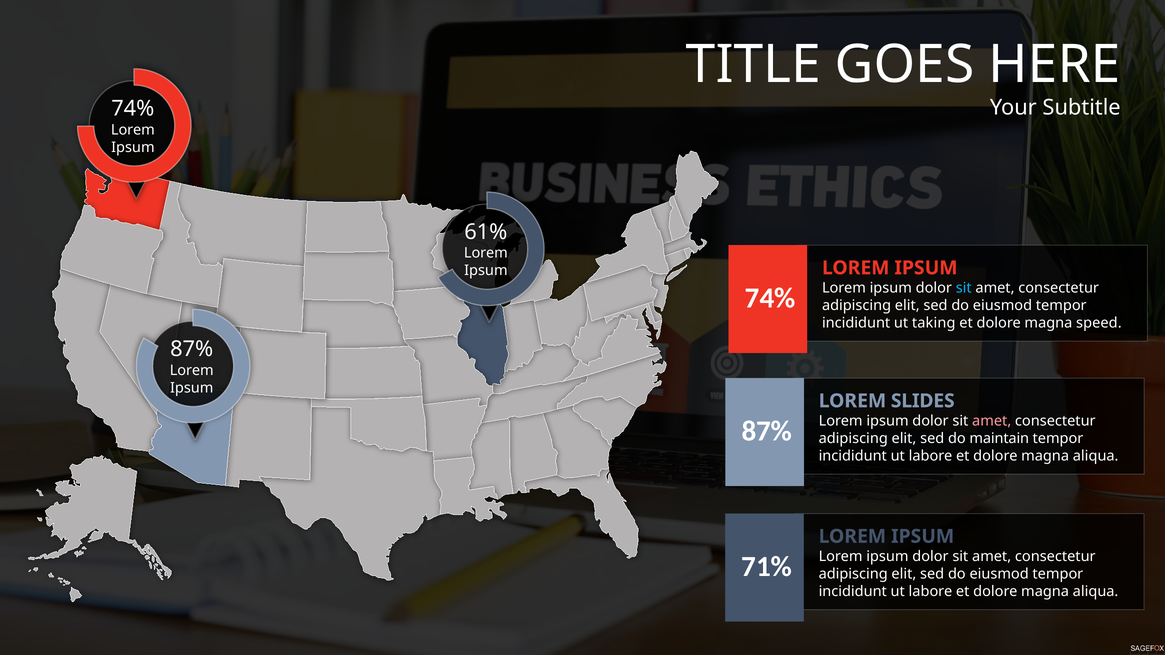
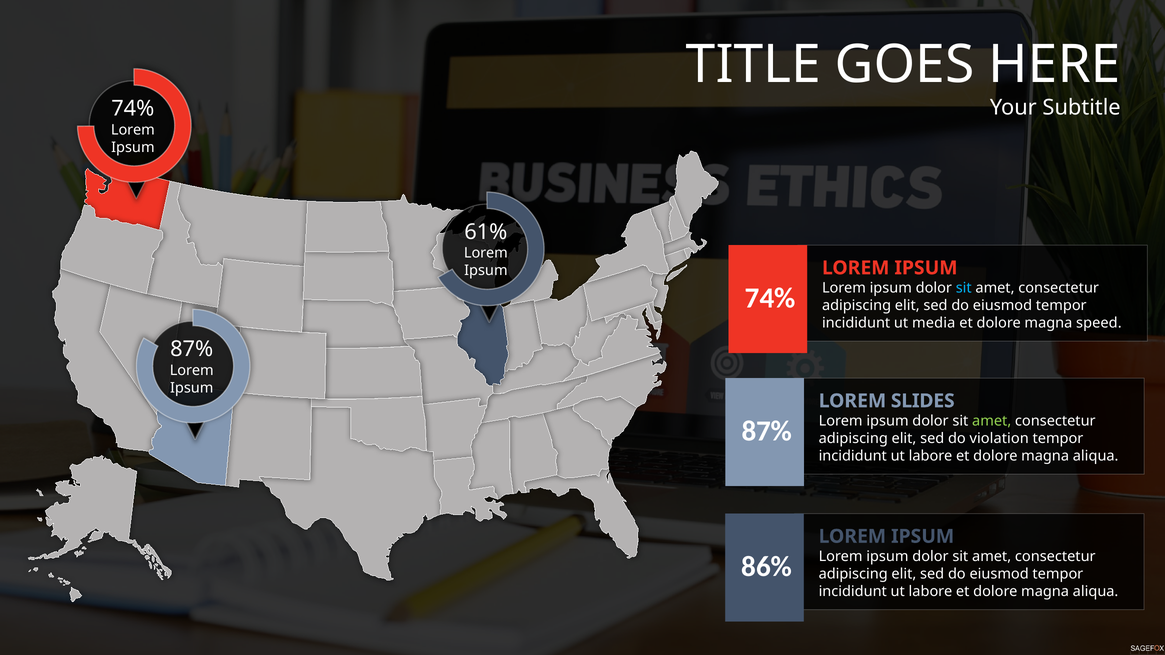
taking: taking -> media (934, 323)
amet colour: pink -> light green (992, 421)
maintain: maintain -> violation (999, 439)
71%: 71% -> 86% (767, 567)
